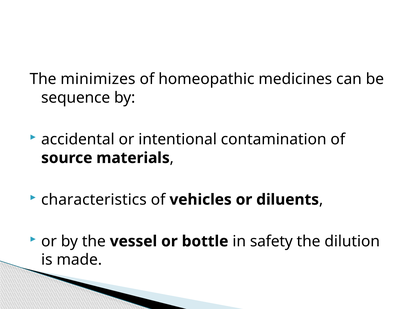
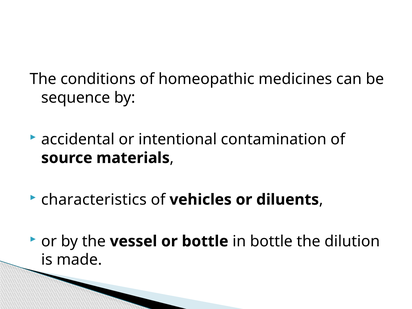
minimizes: minimizes -> conditions (98, 79)
in safety: safety -> bottle (271, 241)
